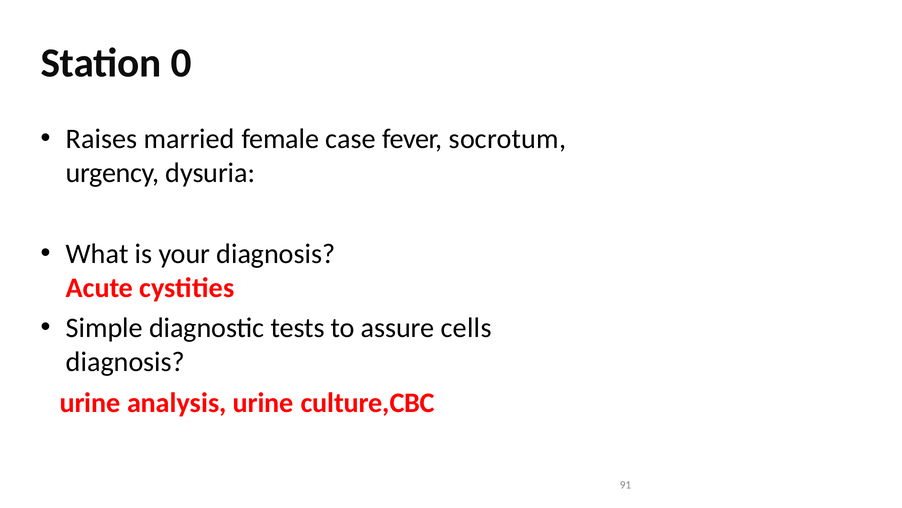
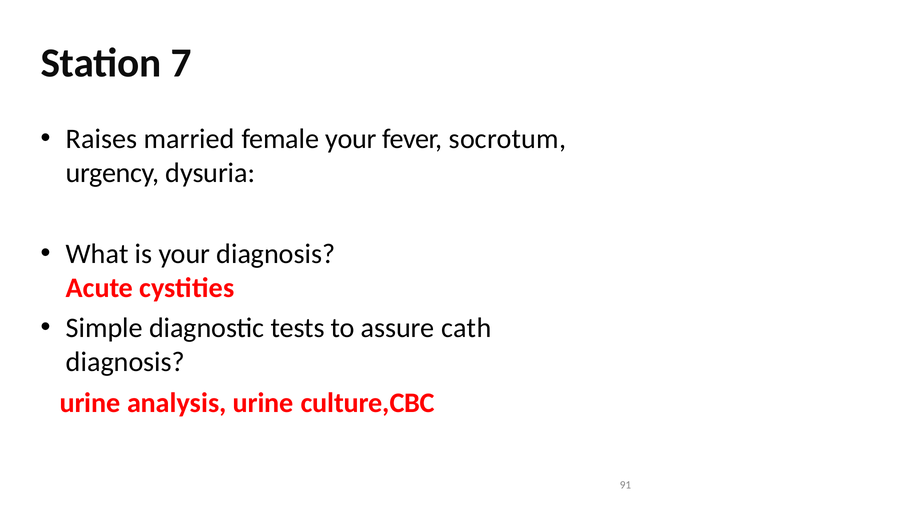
0: 0 -> 7 (181, 63)
female case: case -> your (351, 139)
cells: cells -> cath (466, 328)
